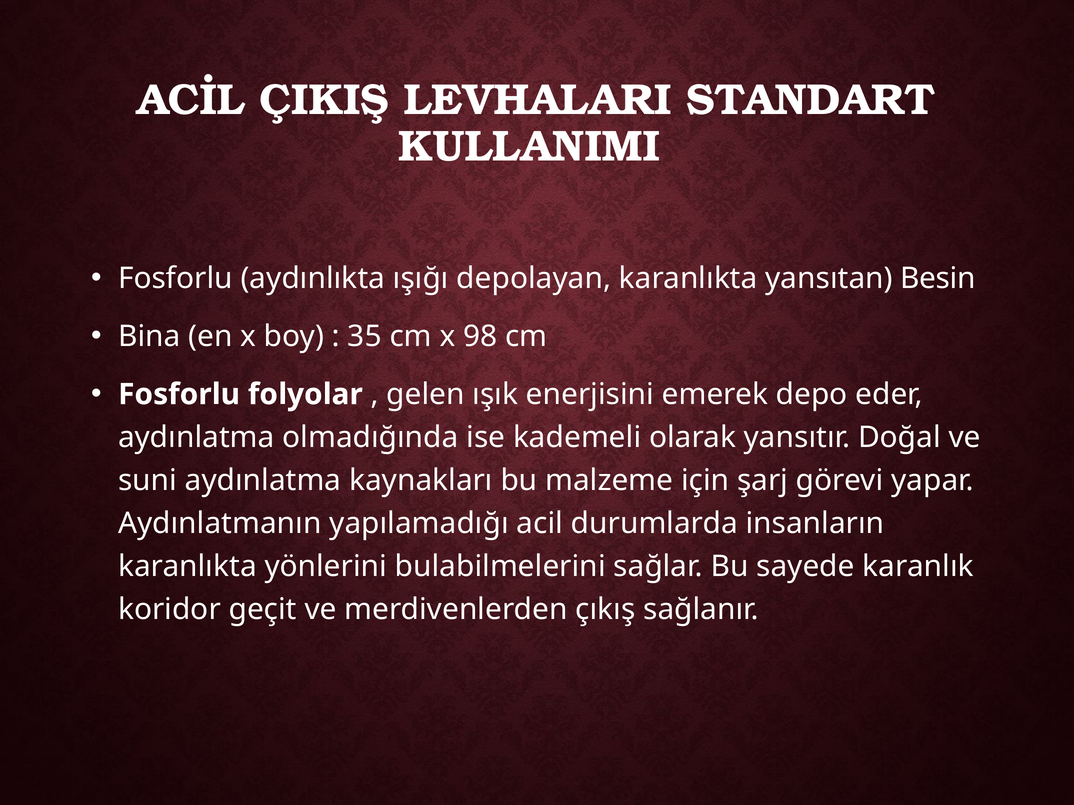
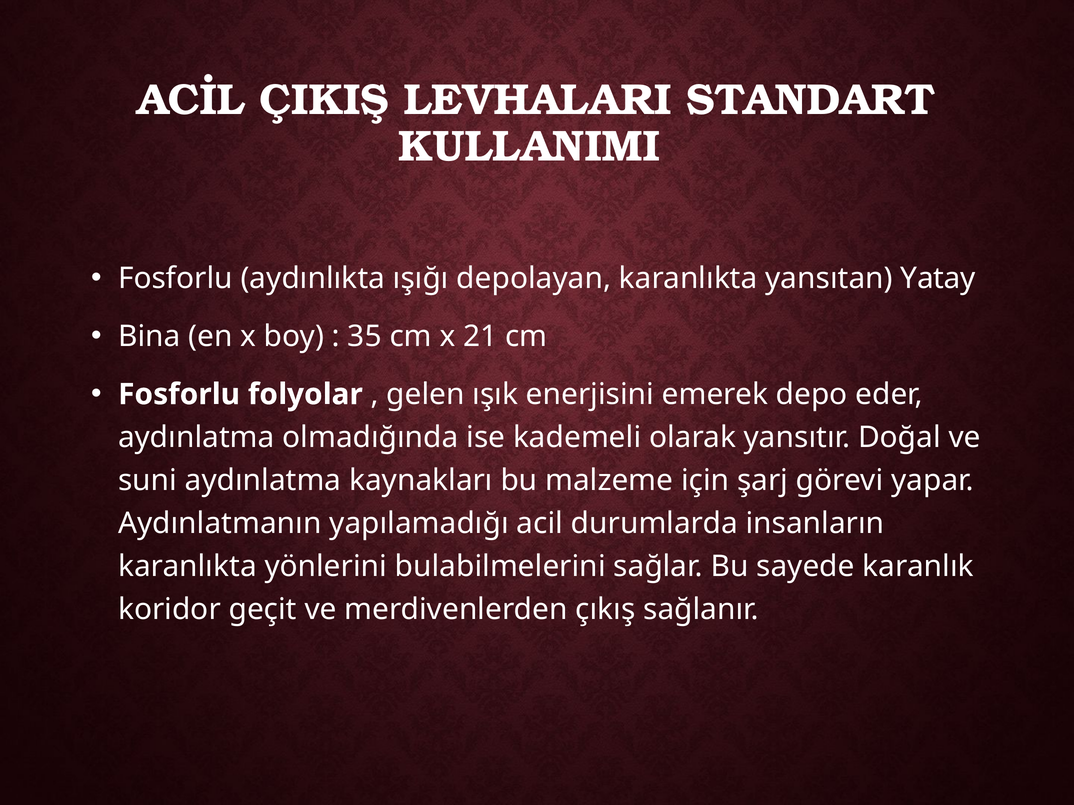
Besin: Besin -> Yatay (938, 279)
98: 98 -> 21 (480, 337)
